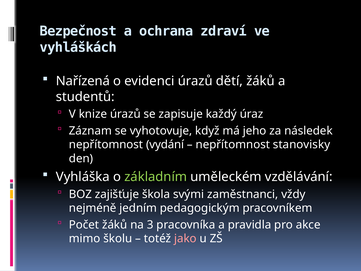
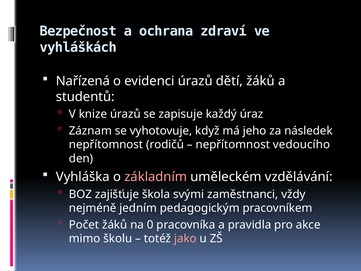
vydání: vydání -> rodičů (165, 145)
stanovisky: stanovisky -> vedoucího (302, 145)
základním colour: light green -> pink (156, 177)
3: 3 -> 0 (150, 225)
